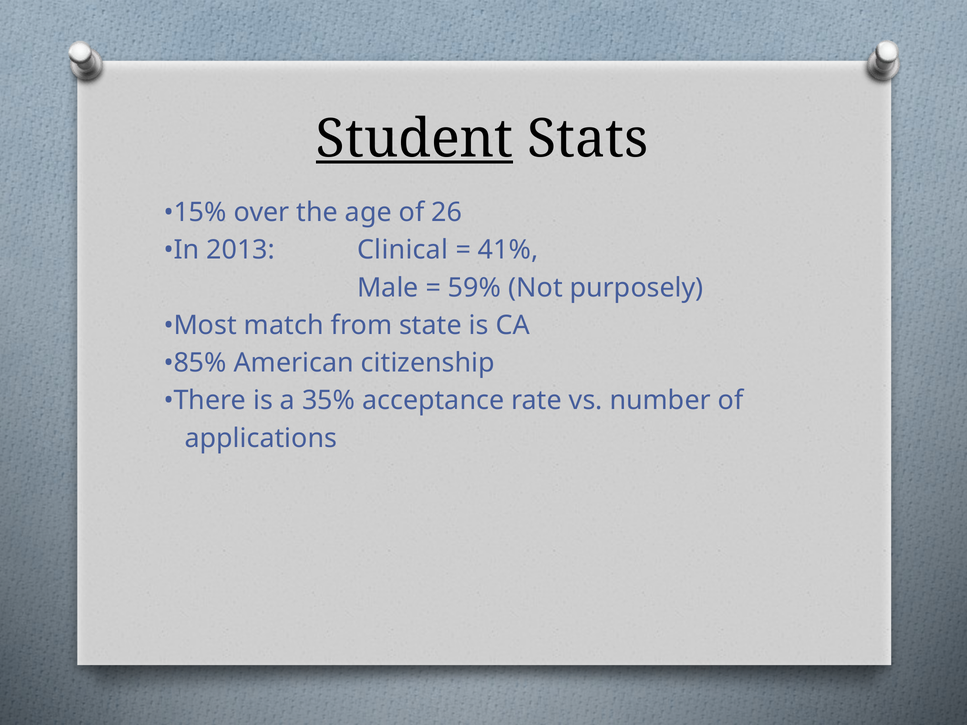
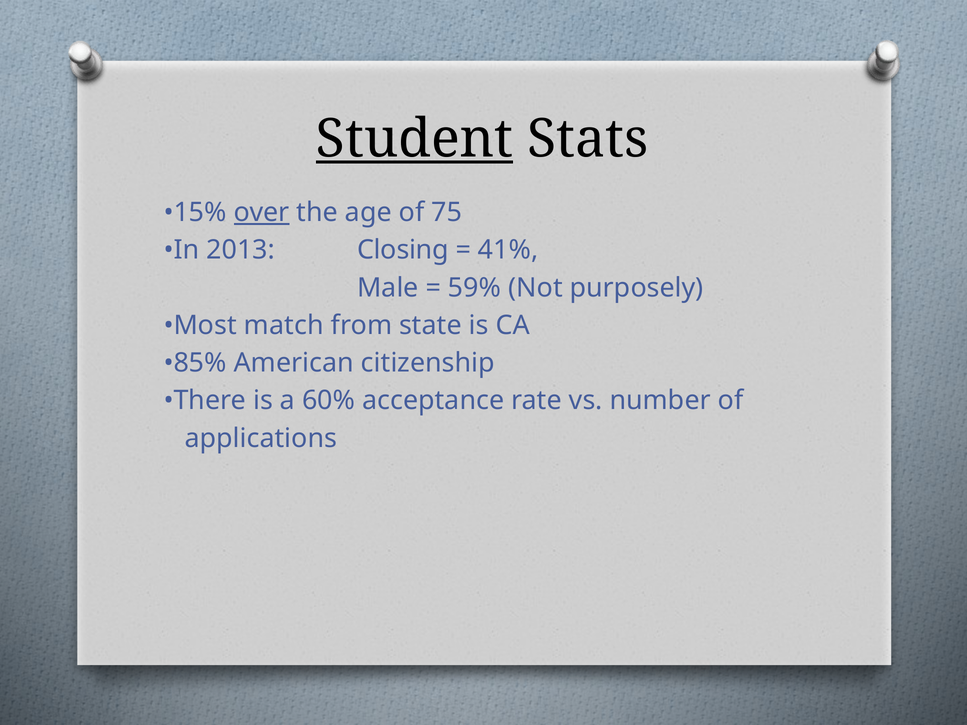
over underline: none -> present (262, 212)
26: 26 -> 75 (447, 212)
Clinical: Clinical -> Closing (403, 250)
35%: 35% -> 60% (329, 401)
